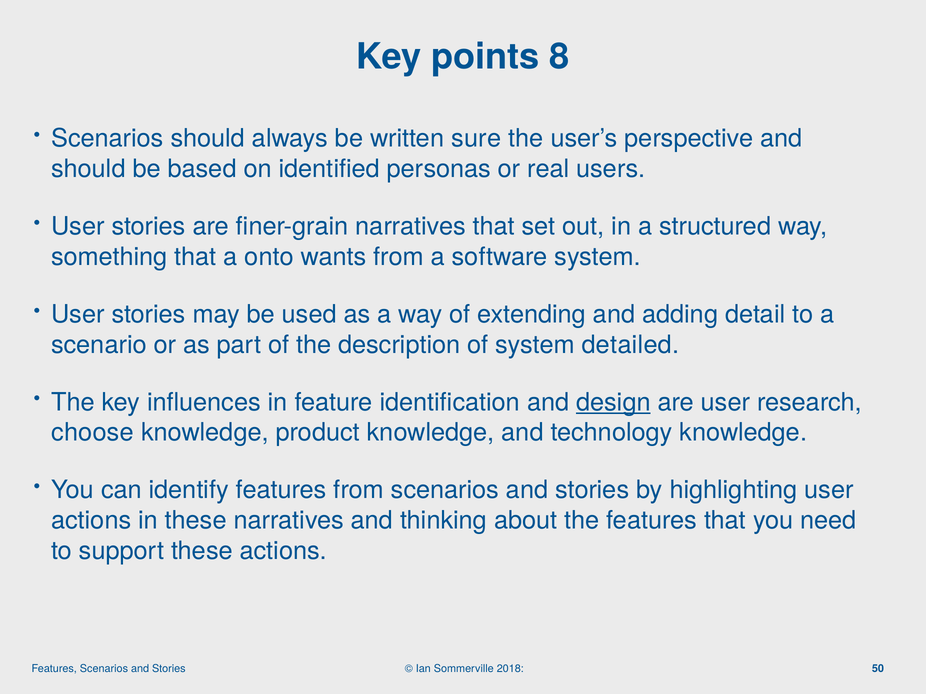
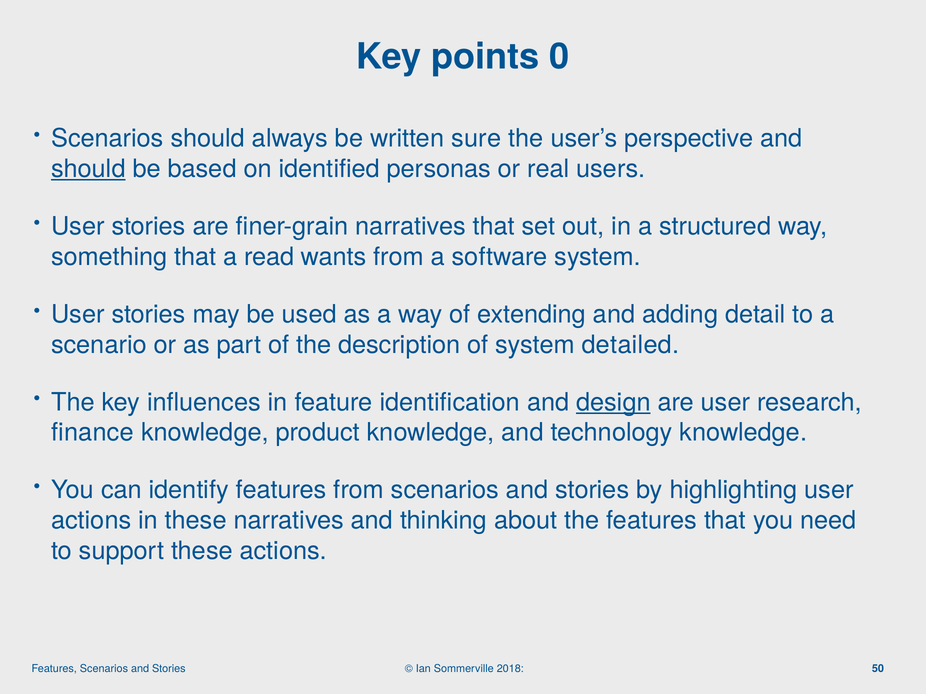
8: 8 -> 0 (560, 57)
should underline: none -> present (88, 169)
onto: onto -> read (269, 257)
choose: choose -> finance (93, 433)
